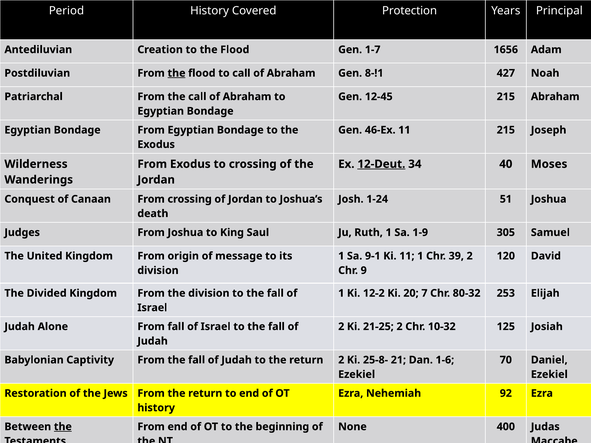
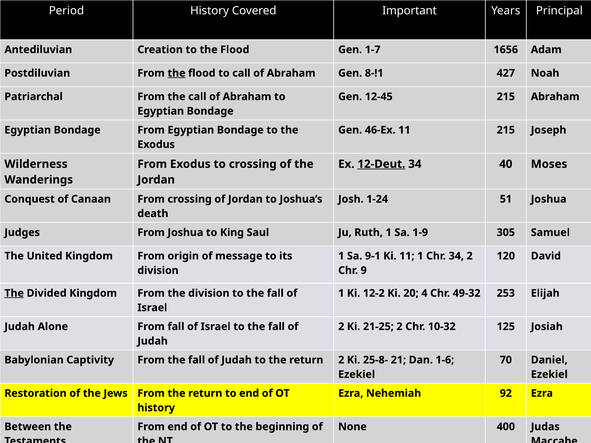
Protection: Protection -> Important (410, 11)
Chr 39: 39 -> 34 (456, 256)
The underline: none -> present (14, 293)
7: 7 -> 4 (424, 293)
80-32: 80-32 -> 49-32 (467, 293)
the underline: present -> none (63, 427)
